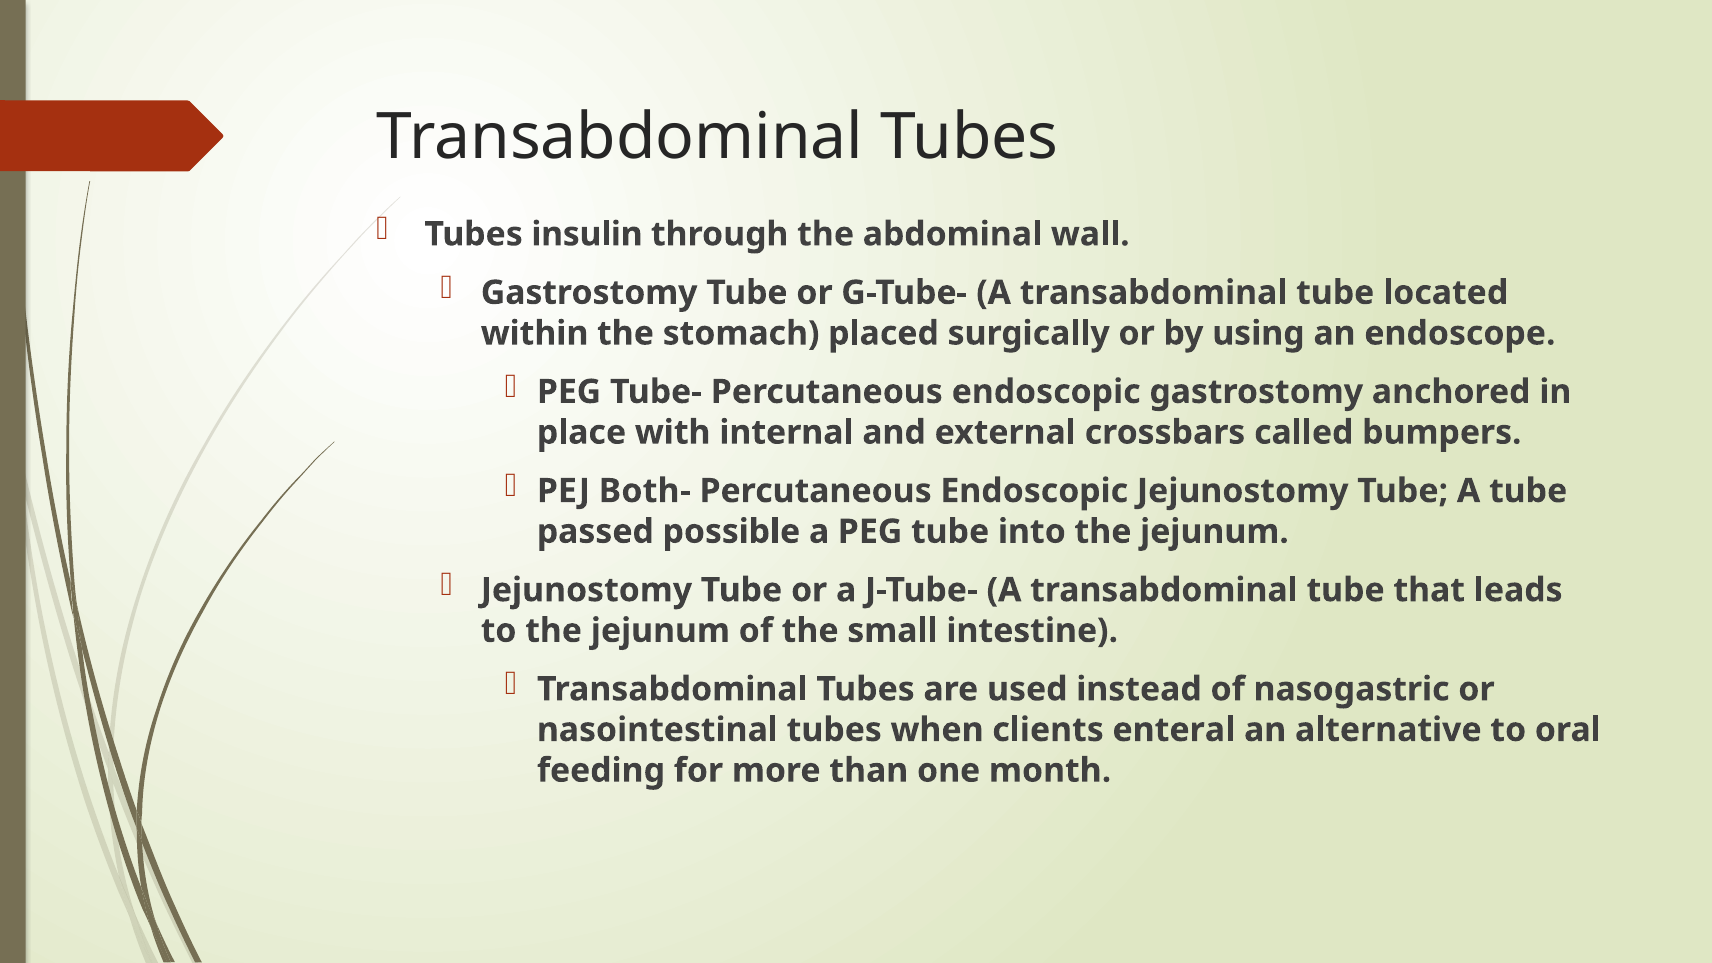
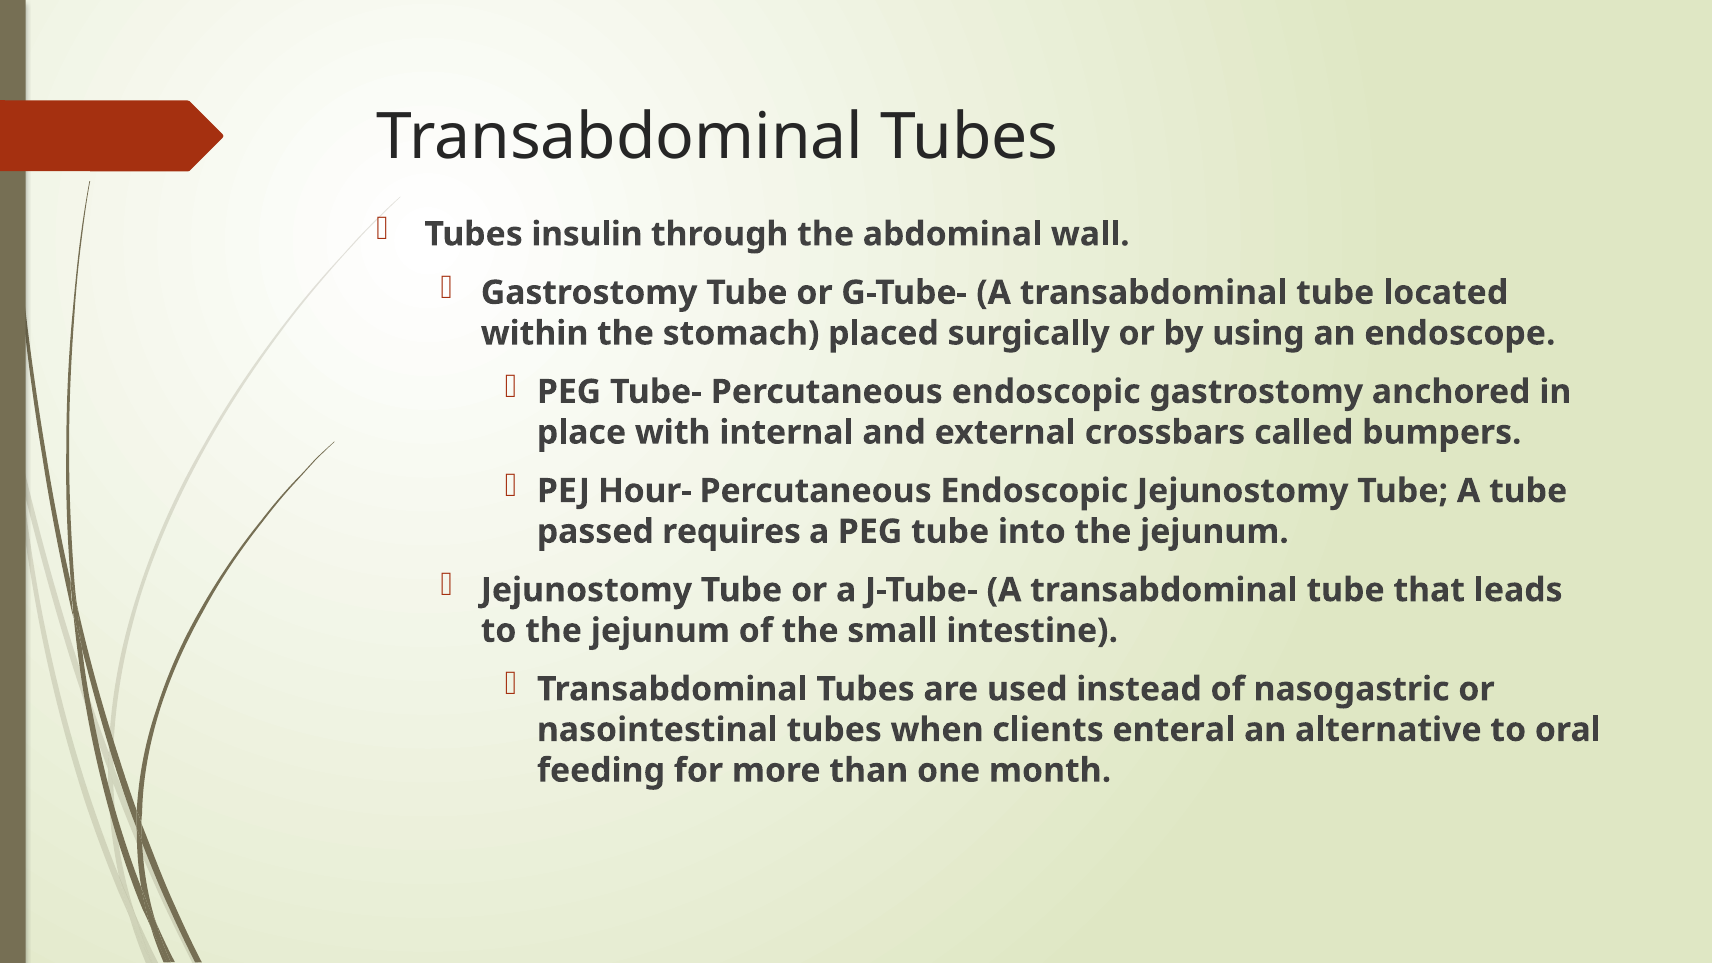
Both-: Both- -> Hour- (645, 491)
possible: possible -> requires (732, 532)
